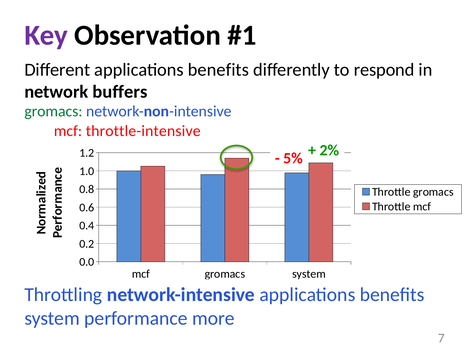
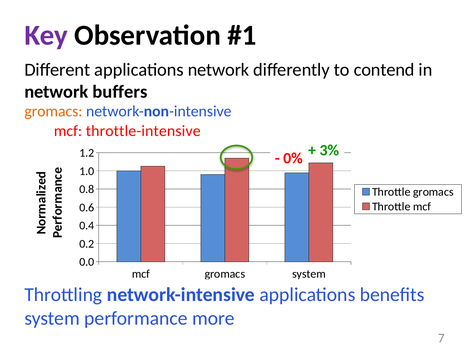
Different applications benefits: benefits -> network (219, 70)
respond: respond -> contend (384, 70)
gromacs colour: green -> orange (53, 111)
2%: 2% -> 3% (329, 151)
5%: 5% -> 0% (293, 159)
